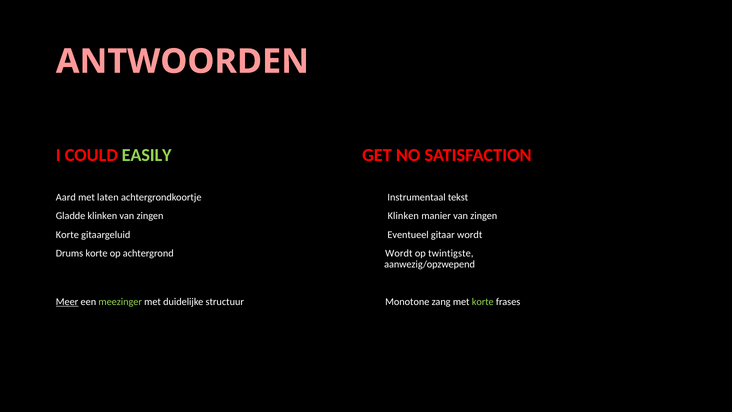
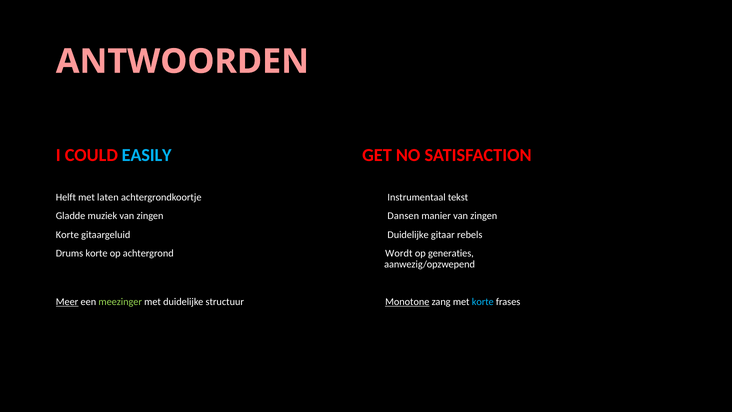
EASILY colour: light green -> light blue (147, 155)
Aard: Aard -> Helft (66, 197)
Gladde klinken: klinken -> muziek (102, 216)
zingen Klinken: Klinken -> Dansen (403, 216)
gitaargeluid Eventueel: Eventueel -> Duidelijke (408, 234)
gitaar wordt: wordt -> rebels (470, 234)
twintigste: twintigste -> generaties (451, 253)
Monotone underline: none -> present (407, 302)
korte colour: light green -> light blue (483, 302)
